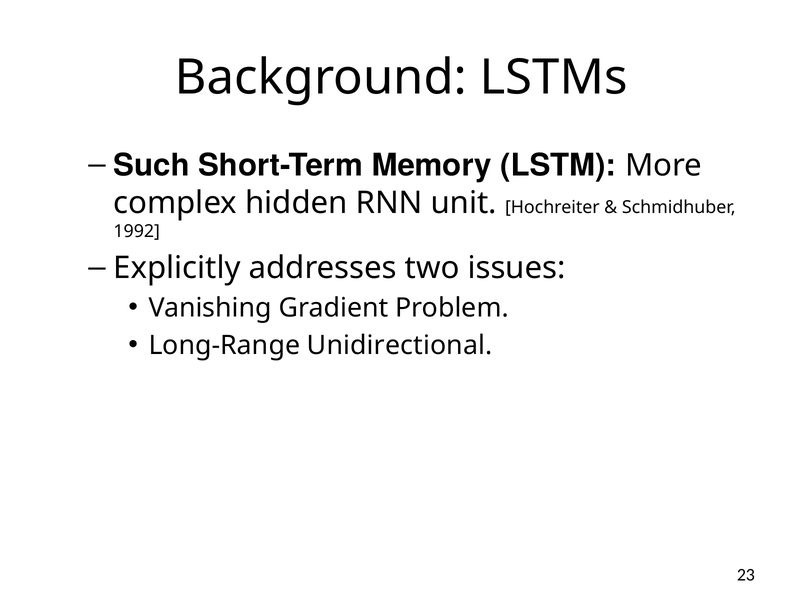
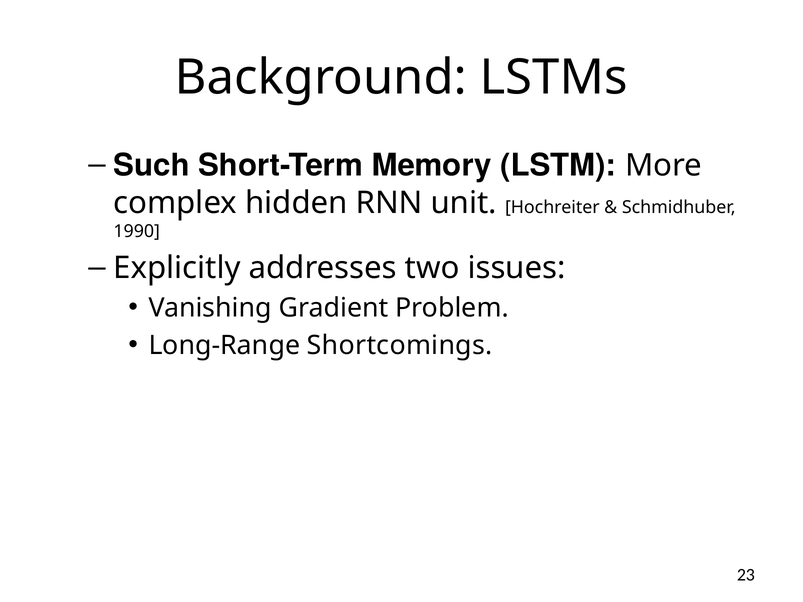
1992: 1992 -> 1990 (137, 231)
Unidirectional: Unidirectional -> Shortcomings (400, 345)
